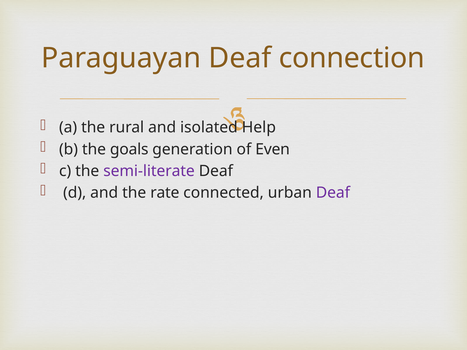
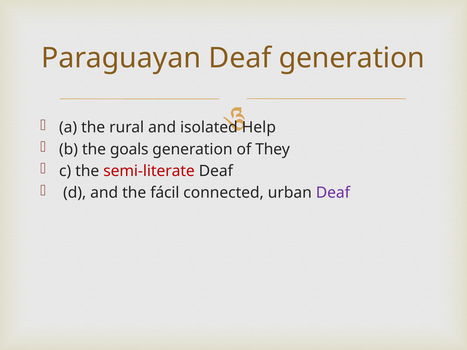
Deaf connection: connection -> generation (352, 58)
Even: Even -> They (273, 149)
semi-literate colour: purple -> red (149, 171)
rate: rate -> fácil (165, 193)
